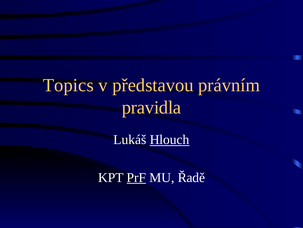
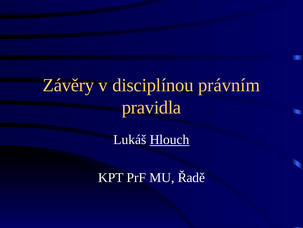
Topics: Topics -> Závěry (68, 85)
představou: představou -> disciplínou (153, 85)
PrF underline: present -> none (136, 177)
